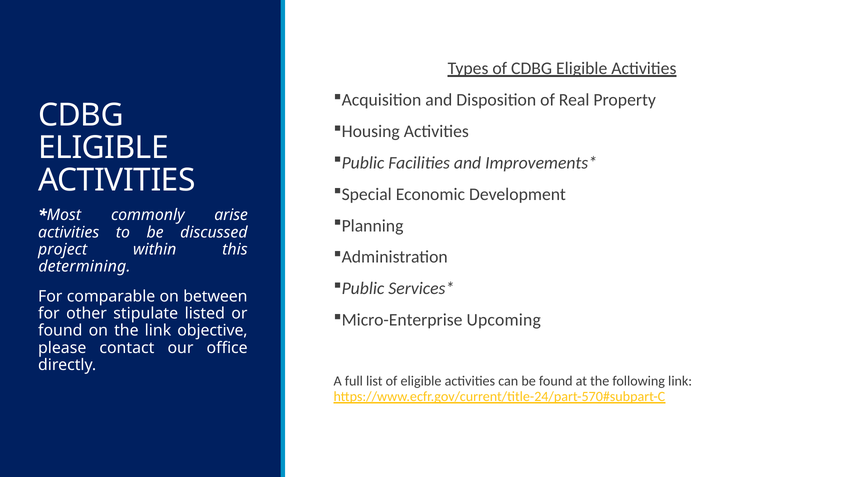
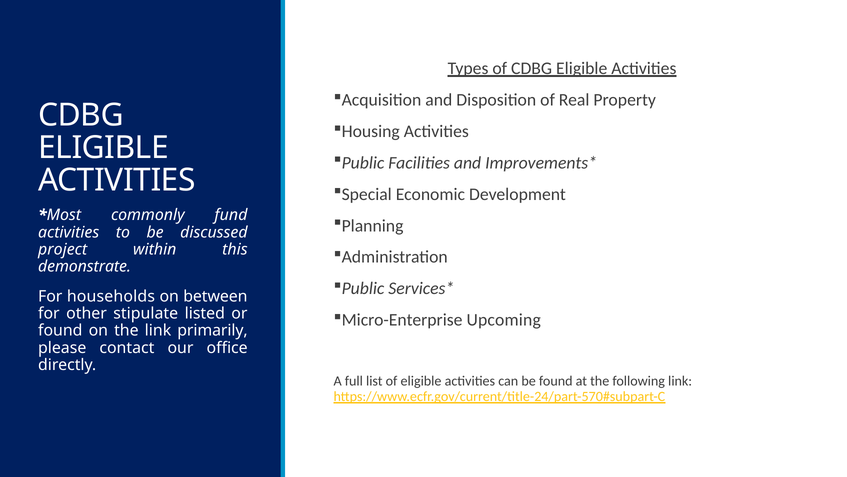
arise: arise -> fund (231, 215)
determining: determining -> demonstrate (85, 266)
comparable: comparable -> households (111, 296)
objective: objective -> primarily (212, 330)
